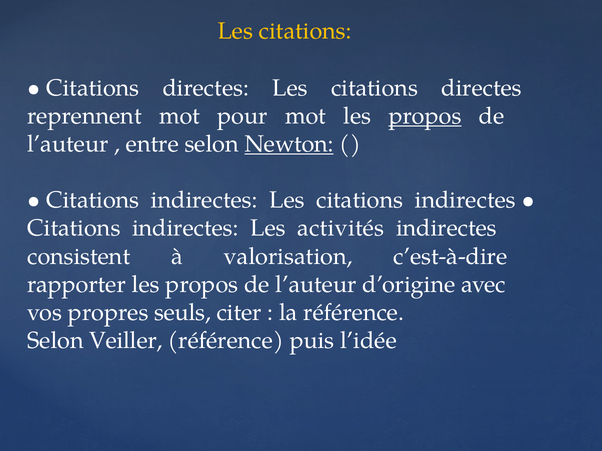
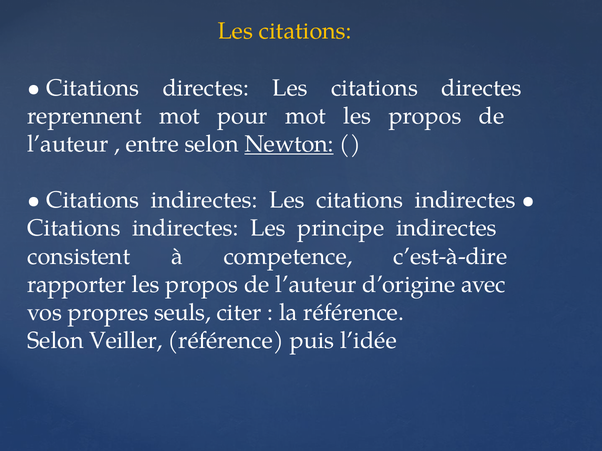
propos underline: present -> none (425, 116)
activités: activités -> principe (341, 228)
valorisation: valorisation -> competence (288, 257)
